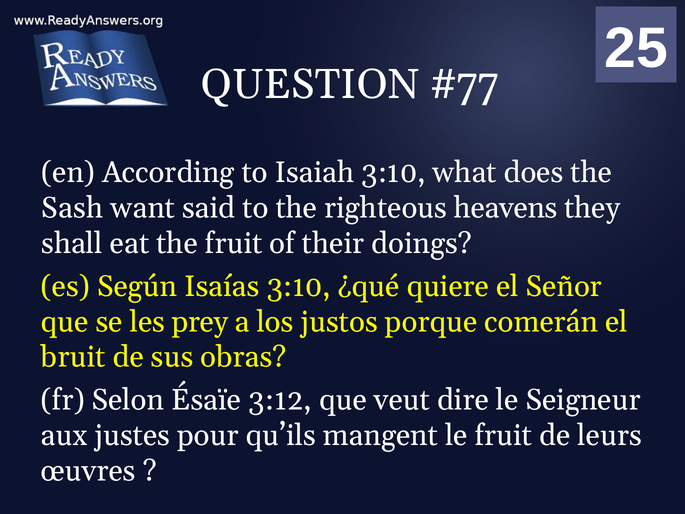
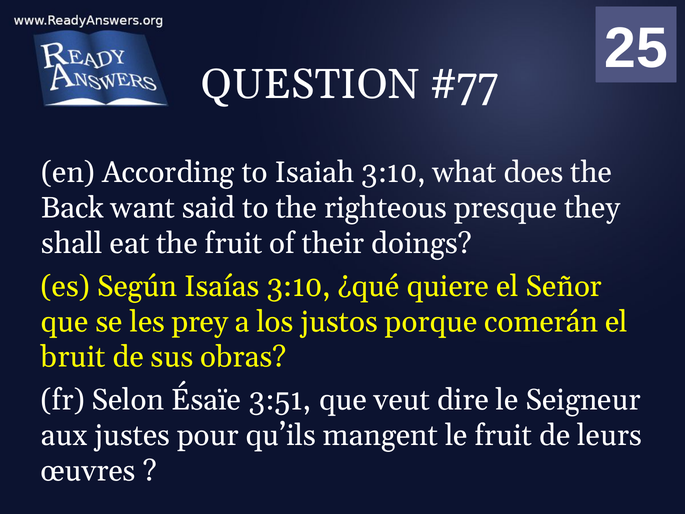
Sash: Sash -> Back (73, 208)
heavens: heavens -> presque (506, 208)
3:12: 3:12 -> 3:51 (280, 400)
